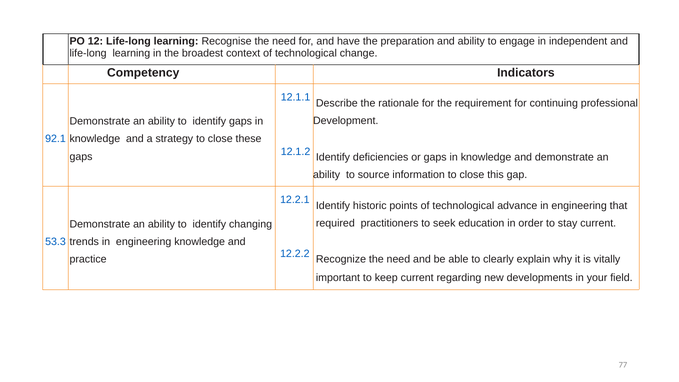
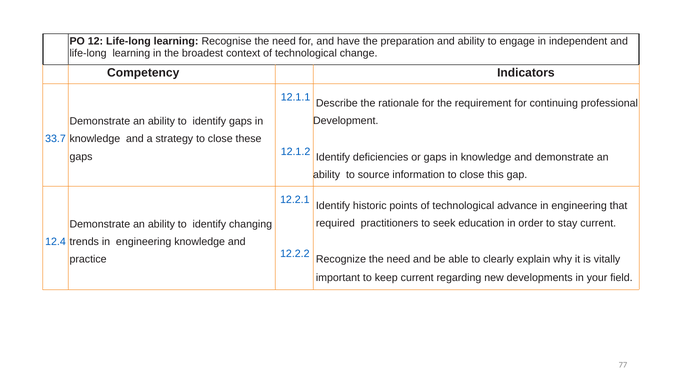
92.1: 92.1 -> 33.7 (56, 139)
53.3: 53.3 -> 12.4 (56, 242)
